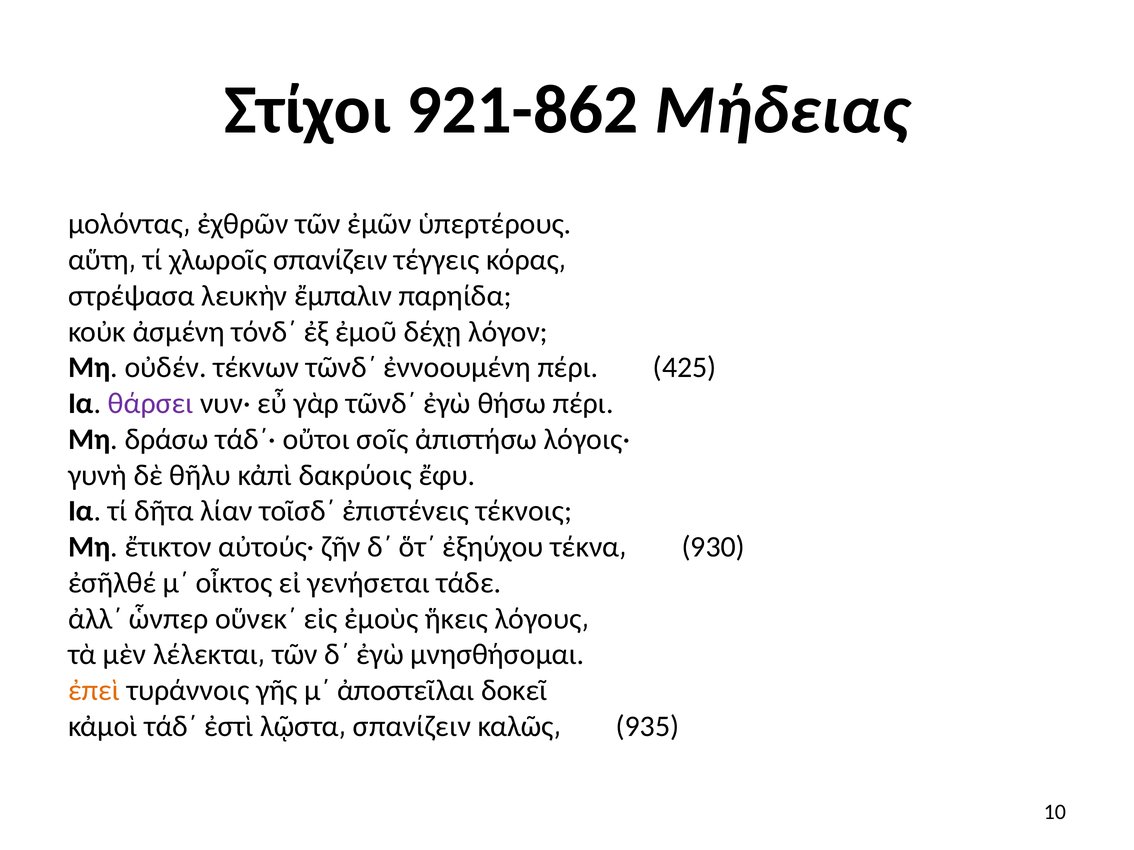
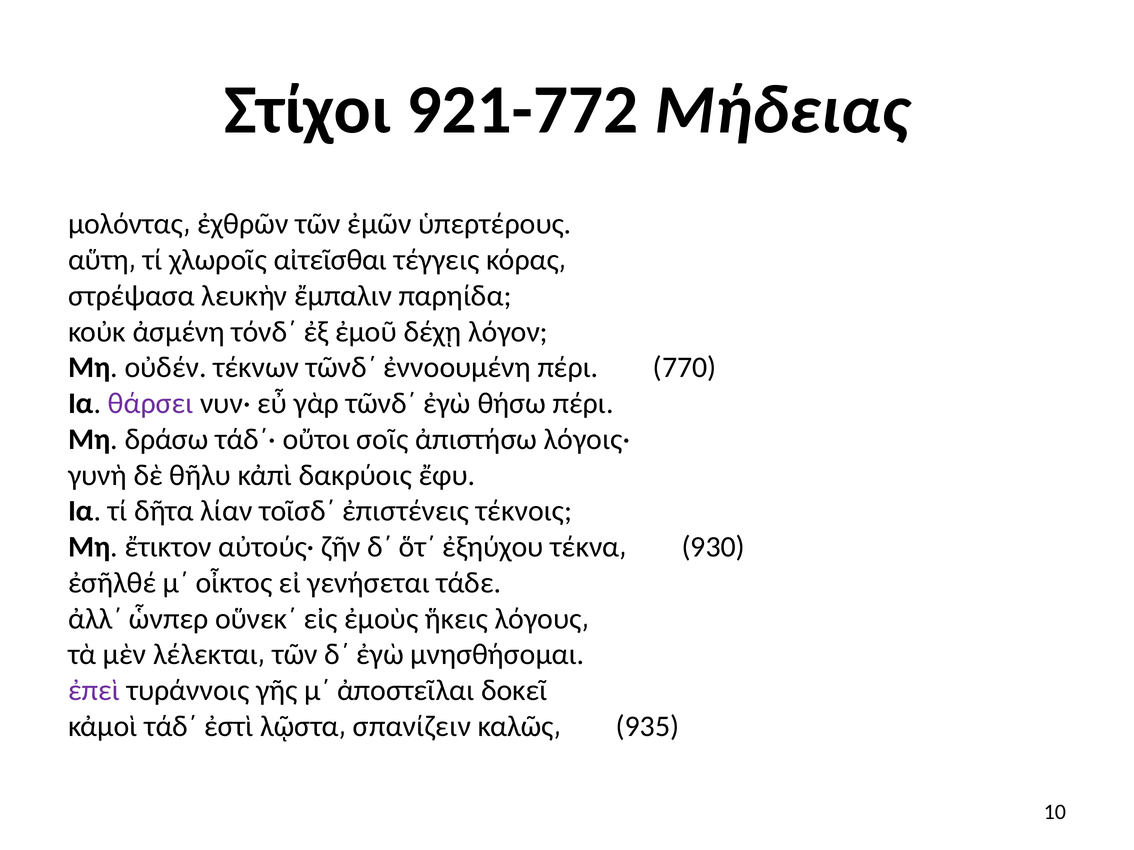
921-862: 921-862 -> 921-772 (522, 110)
χλωροῖς σπανίζειν: σπανίζειν -> αἰτεῖσθαι (330, 260)
425: 425 -> 770 (685, 368)
ἐπεὶ colour: orange -> purple (94, 691)
